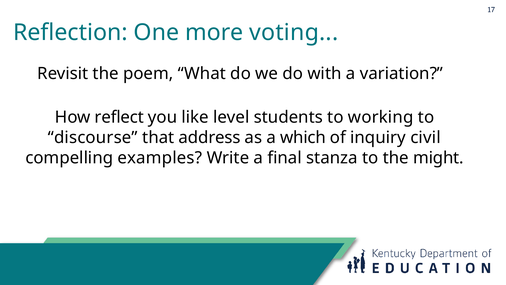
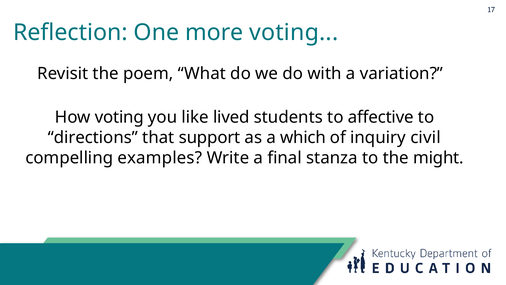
How reflect: reflect -> voting (119, 117)
level: level -> lived (231, 117)
working: working -> affective (381, 117)
discourse: discourse -> directions (93, 137)
address: address -> support (210, 137)
